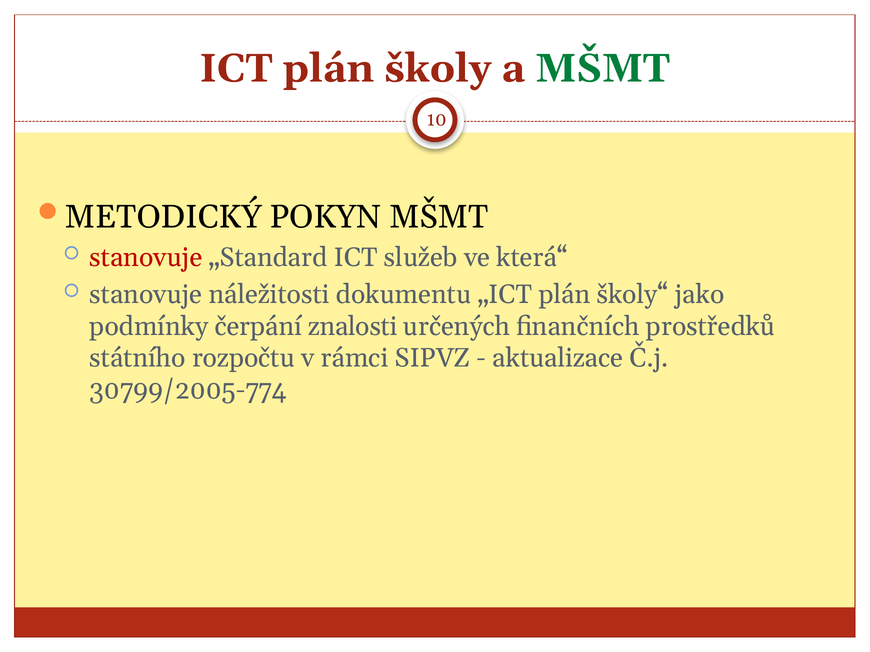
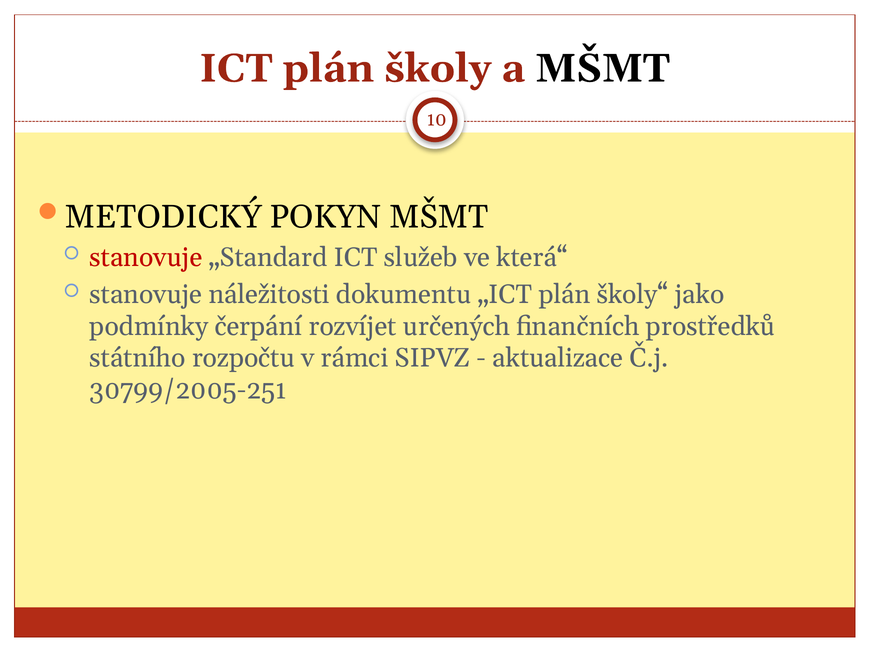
MŠMT colour: green -> black (603, 68)
znalosti: znalosti -> rozvíjet (353, 327)
30799/2005-774: 30799/2005-774 -> 30799/2005-251 (188, 390)
